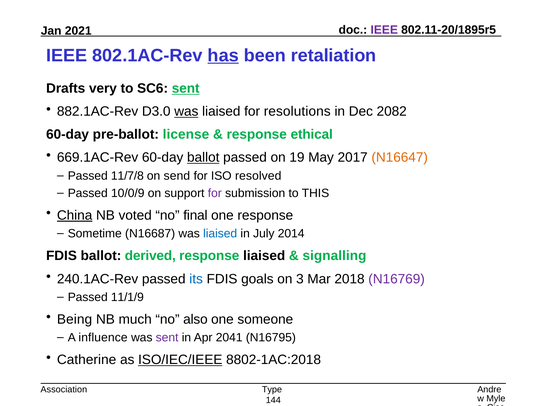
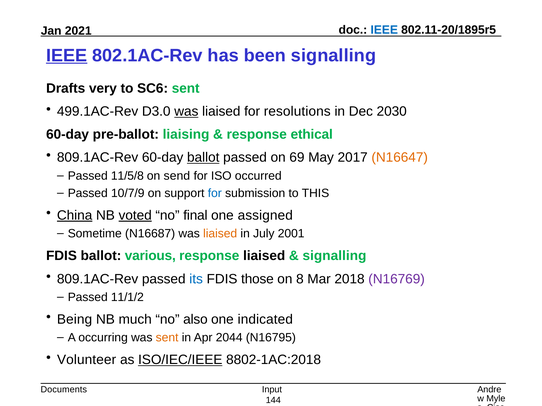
IEEE colour: purple -> blue (384, 30)
IEEE underline: none -> present (67, 55)
has underline: present -> none (223, 55)
been retaliation: retaliation -> signalling (334, 55)
sent underline: present -> none (186, 89)
882.1AC-Rev: 882.1AC-Rev -> 499.1AC-Rev (98, 112)
2082: 2082 -> 2030 (392, 112)
license: license -> liaising (186, 135)
669.1AC-Rev: 669.1AC-Rev -> 809.1AC-Rev (98, 158)
19: 19 -> 69 (297, 158)
11/7/8: 11/7/8 -> 11/5/8 (127, 176)
resolved: resolved -> occurred (258, 176)
10/0/9: 10/0/9 -> 10/7/9 (128, 193)
for colour: purple -> blue (215, 193)
voted underline: none -> present (135, 216)
one response: response -> assigned (265, 216)
liaised colour: blue -> orange (220, 234)
2014: 2014 -> 2001 (291, 234)
derived: derived -> various (150, 256)
240.1AC-Rev: 240.1AC-Rev -> 809.1AC-Rev (98, 279)
goals: goals -> those (257, 279)
3: 3 -> 8 (300, 279)
11/1/9: 11/1/9 -> 11/1/2 (127, 297)
someone: someone -> indicated (265, 320)
influence: influence -> occurring (103, 338)
sent colour: purple -> orange (167, 338)
2041: 2041 -> 2044 (229, 338)
Catherine: Catherine -> Volunteer (87, 360)
Association: Association -> Documents (64, 390)
Type: Type -> Input (272, 390)
